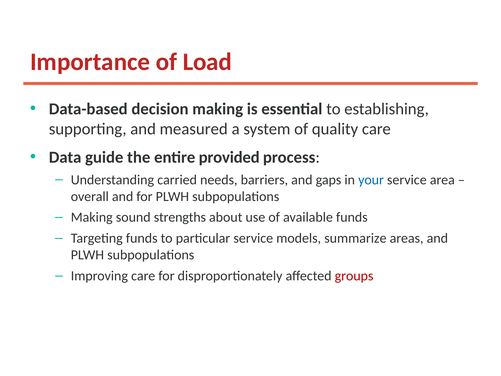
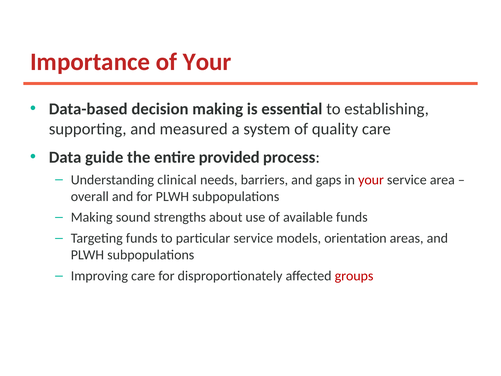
of Load: Load -> Your (207, 62)
carried: carried -> clinical (177, 180)
your colour: blue -> red (371, 180)
summarize: summarize -> orientation (355, 238)
